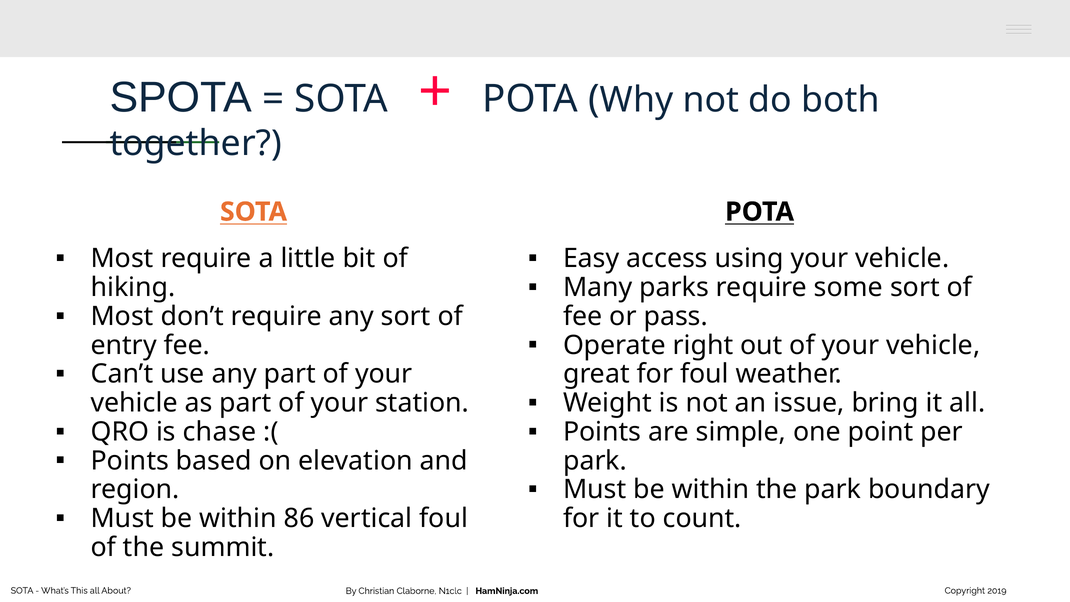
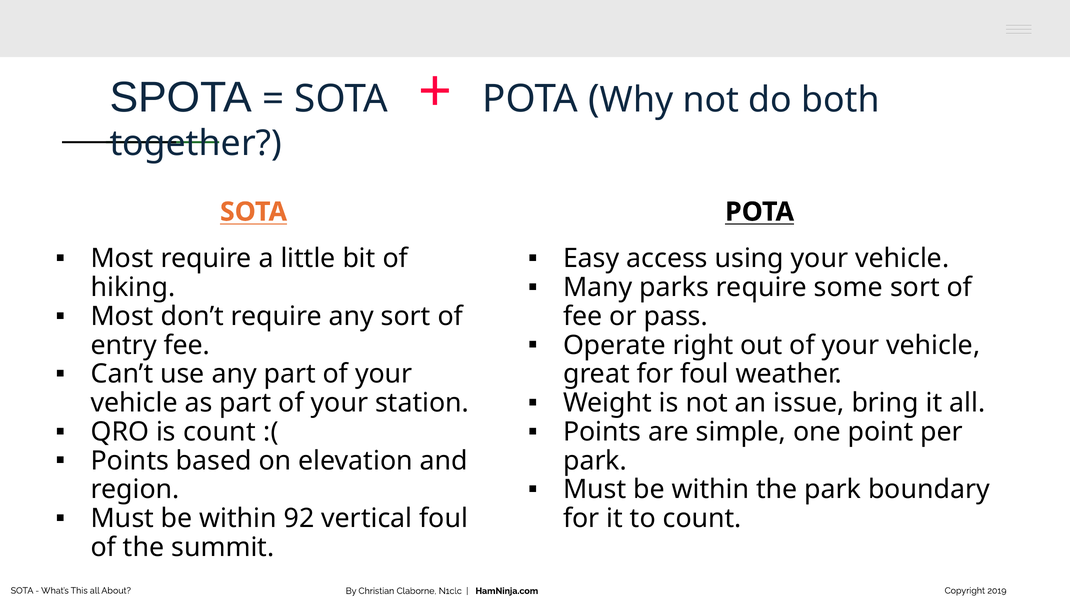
is chase: chase -> count (220, 432)
86: 86 -> 92 (299, 518)
